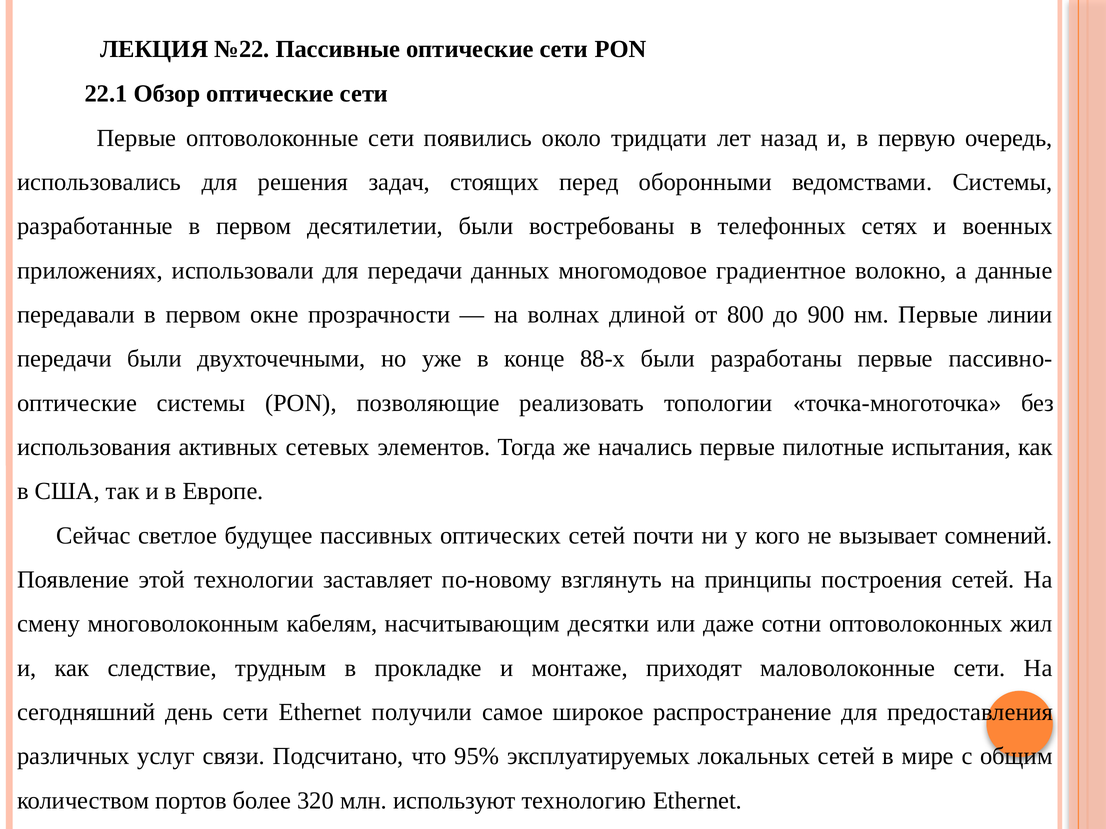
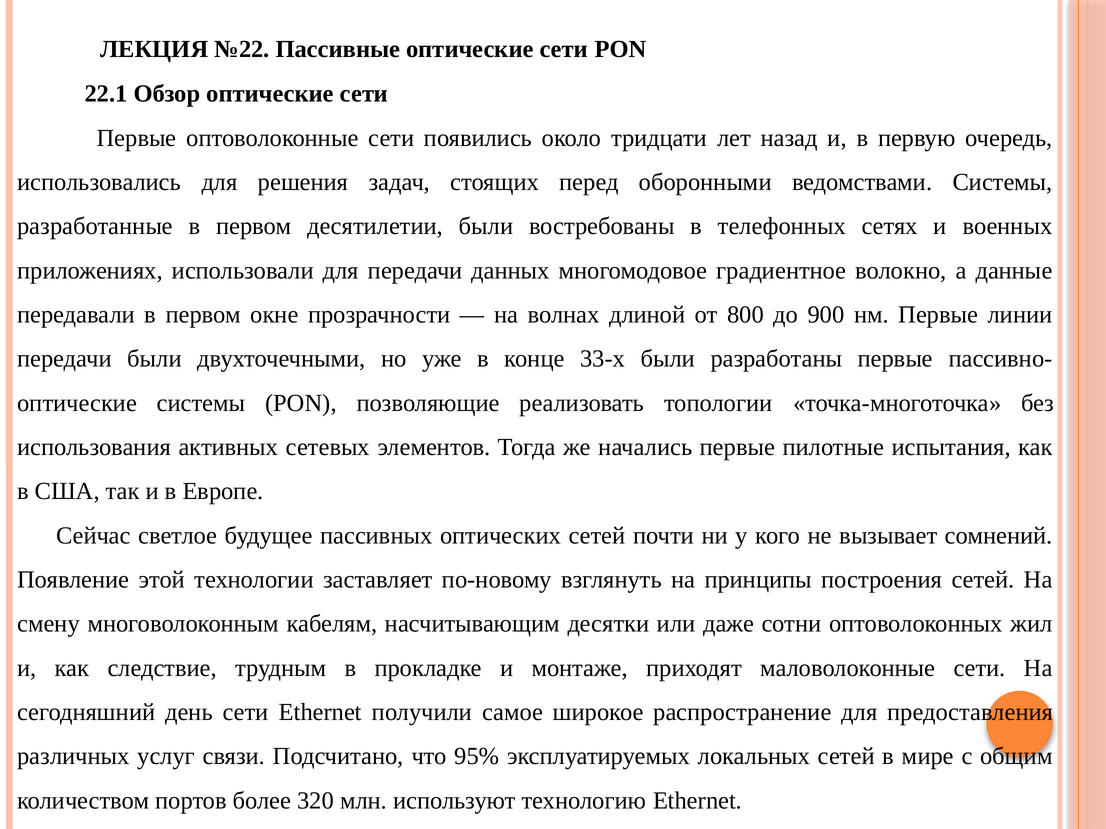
88-х: 88-х -> 33-х (603, 359)
